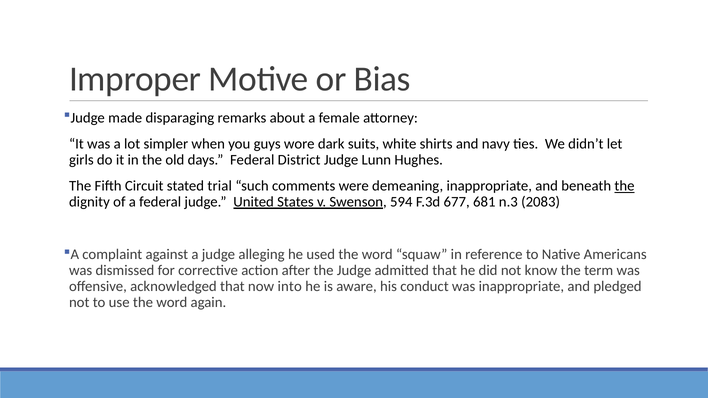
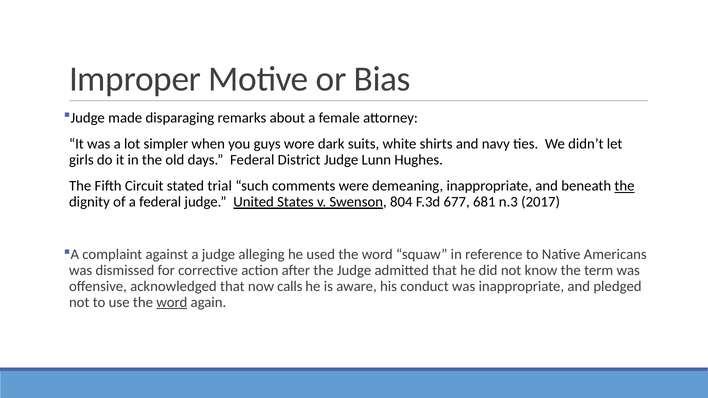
594: 594 -> 804 (401, 202)
2083: 2083 -> 2017 (541, 202)
into: into -> calls (290, 286)
word underline: none -> present (172, 302)
